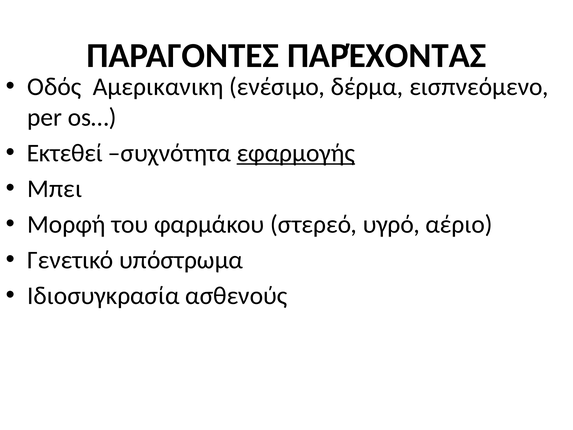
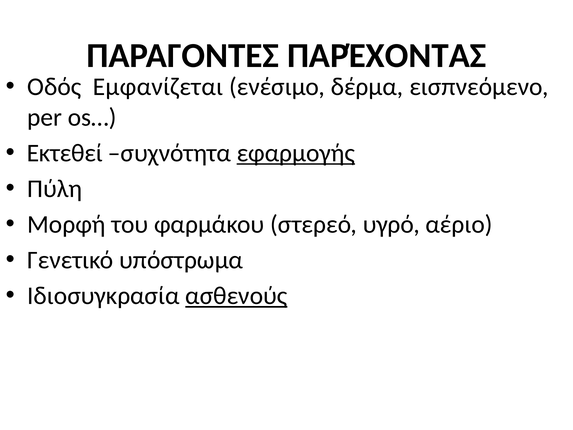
Αμερικανικη: Αμερικανικη -> Εμφανίζεται (158, 87)
Μπει: Μπει -> Πύλη (55, 189)
ασθενούς underline: none -> present (236, 296)
